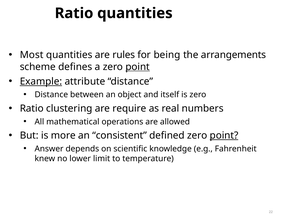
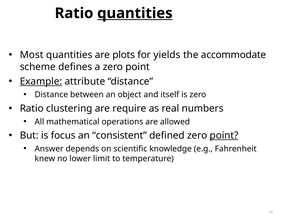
quantities underline: none -> present (135, 13)
rules: rules -> plots (124, 55)
being: being -> yields (167, 55)
arrangements: arrangements -> accommodate (234, 55)
point underline: present -> none (138, 67)
more: more -> focus (63, 136)
